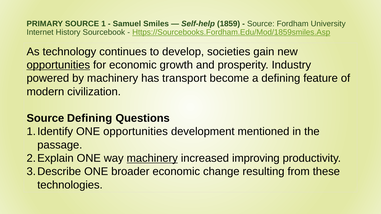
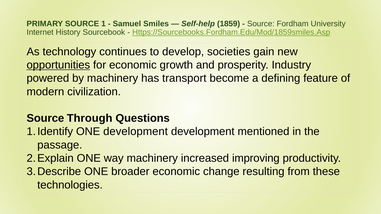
Source Defining: Defining -> Through (90, 118)
ONE opportunities: opportunities -> development (136, 132)
machinery underline: present -> none (152, 158)
